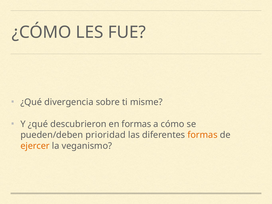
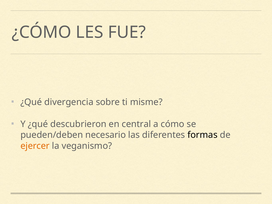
en formas: formas -> central (136, 124)
prioridad: prioridad -> necesario (106, 135)
formas colour: orange -> black (202, 135)
